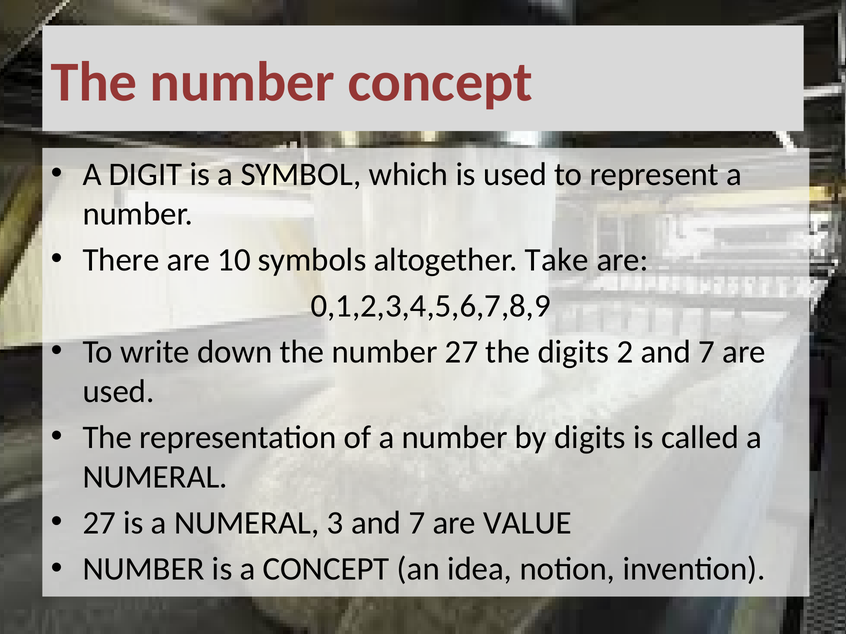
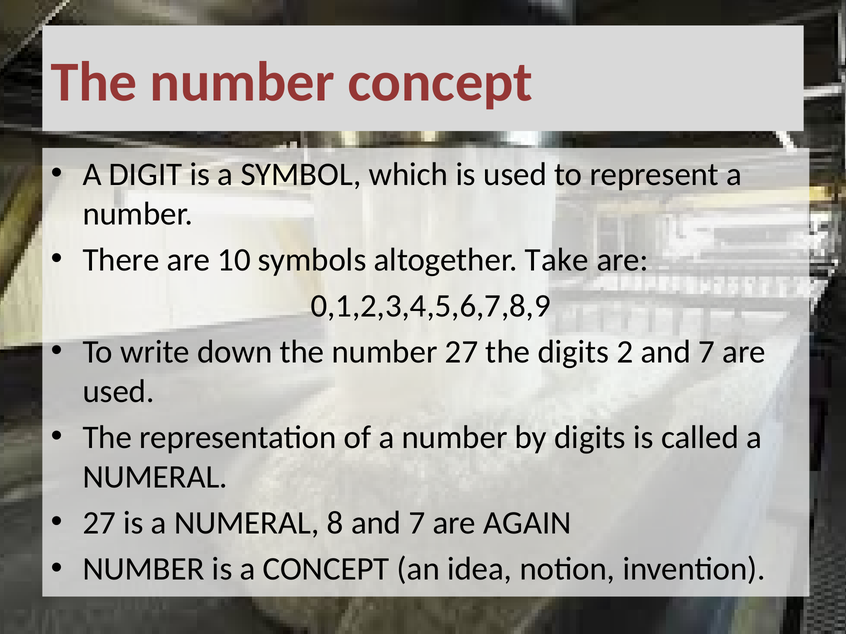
3: 3 -> 8 (335, 523)
VALUE: VALUE -> AGAIN (527, 523)
